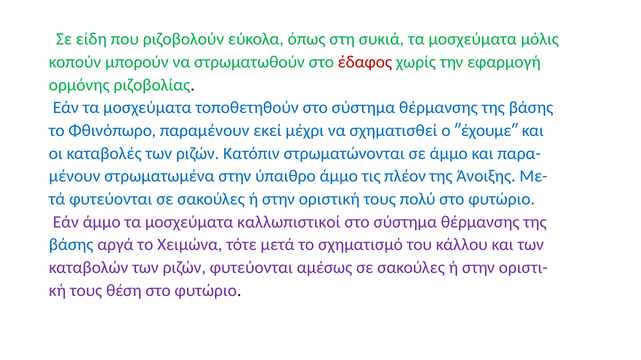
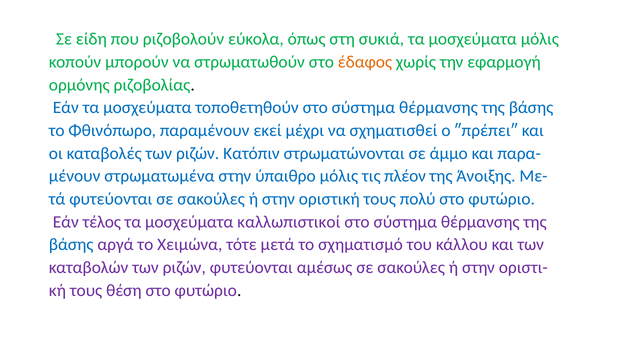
έδαφος colour: red -> orange (365, 62)
″έχουμε″: ″έχουμε″ -> ″πρέπει″ (486, 131)
ύπαιθρο άμμο: άμμο -> μόλις (339, 176)
Εάν άμμο: άμμο -> τέλος (102, 222)
